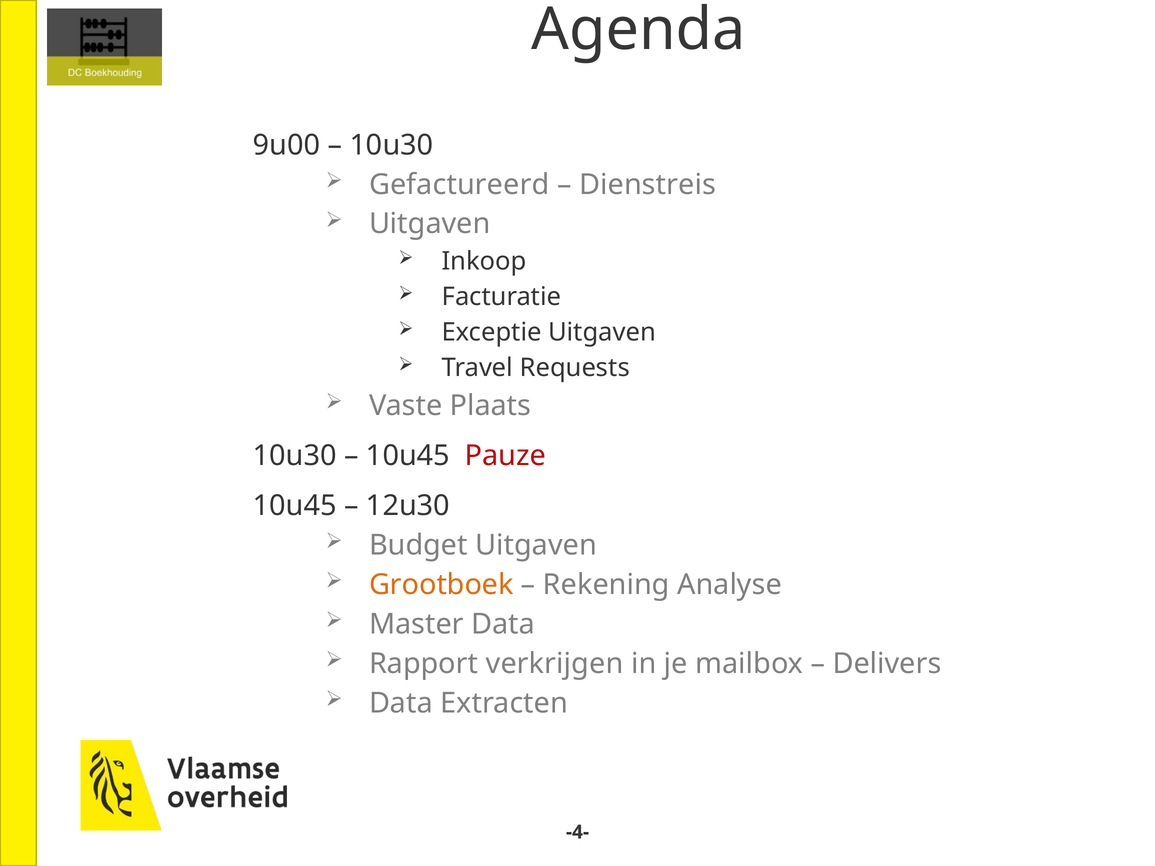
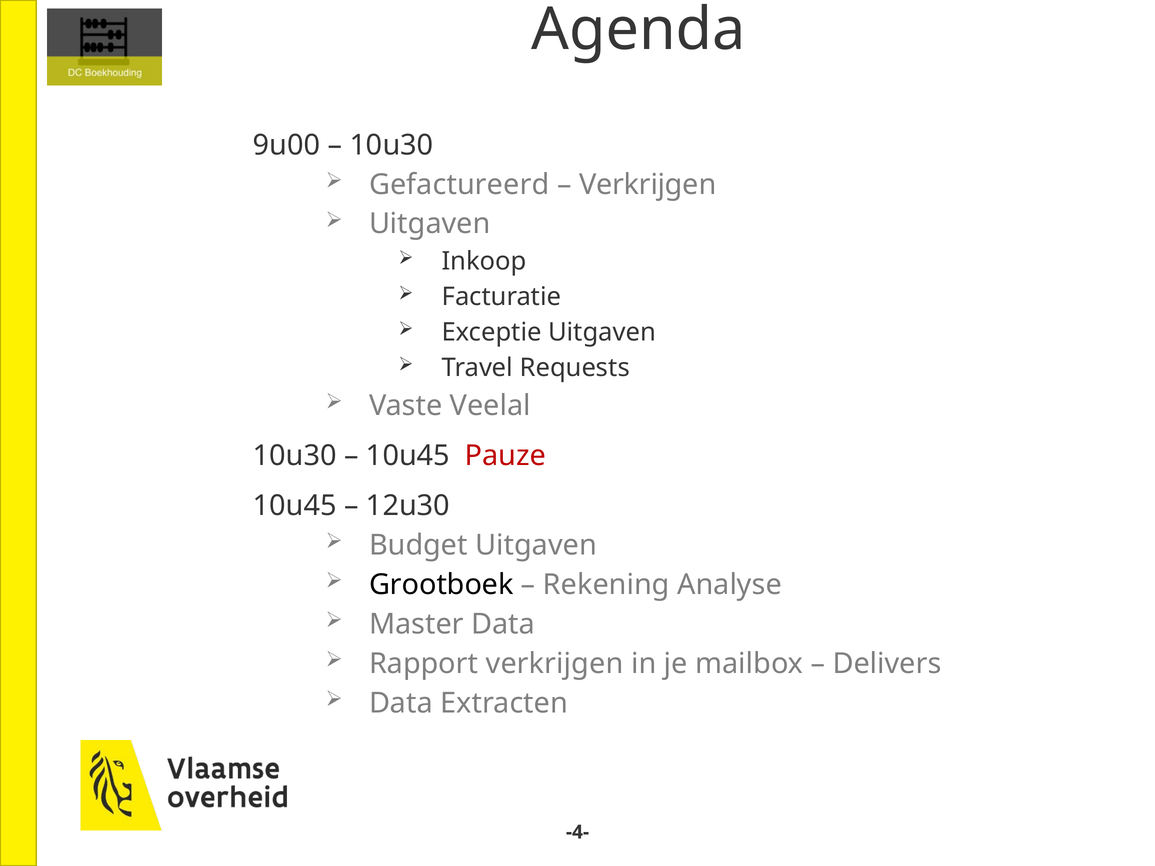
Dienstreis: Dienstreis -> Verkrijgen (648, 185)
Plaats: Plaats -> Veelal (490, 406)
Grootboek colour: orange -> black (441, 585)
